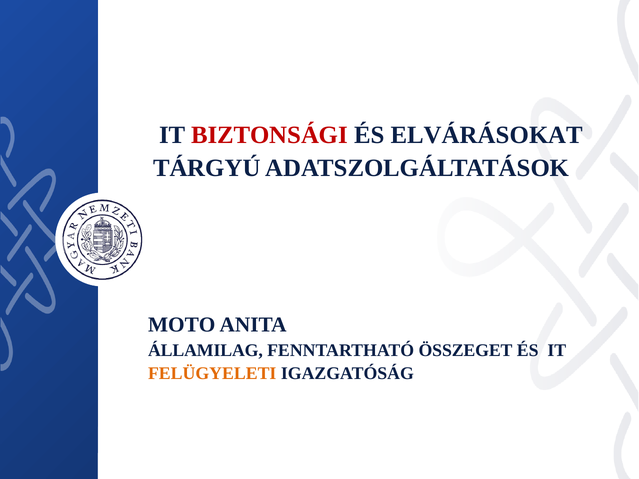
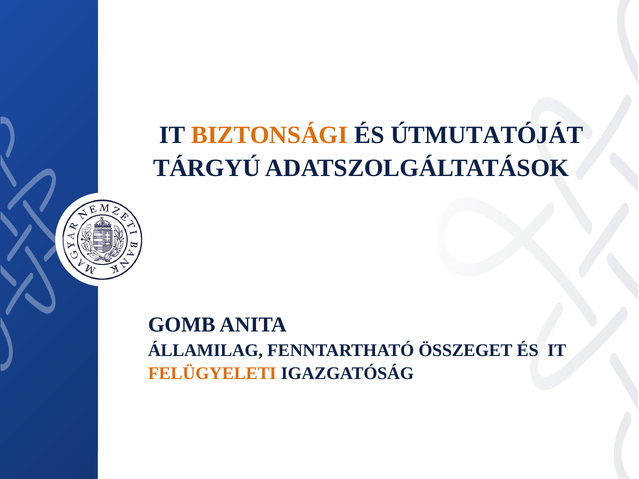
BIZTONSÁGI colour: red -> orange (270, 135)
ELVÁRÁSOKAT: ELVÁRÁSOKAT -> ÚTMUTATÓJÁT (487, 135)
MOTO: MOTO -> GOMB (182, 325)
